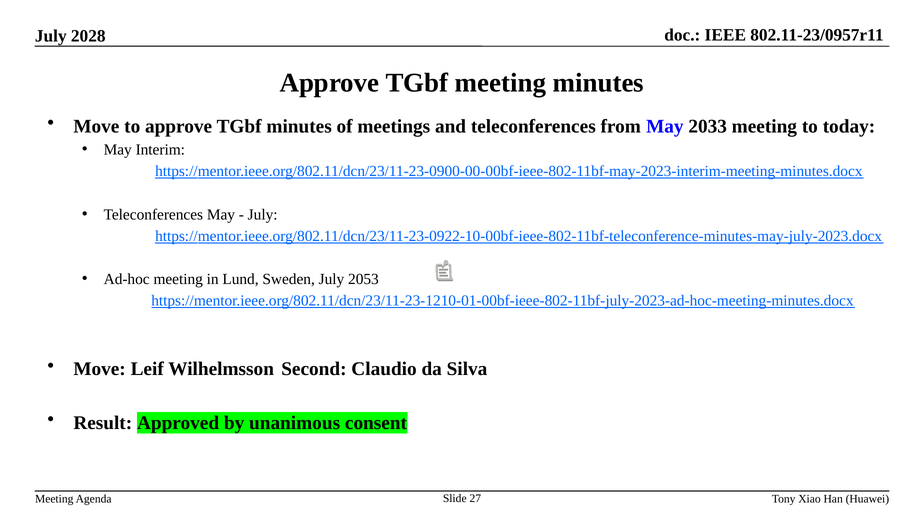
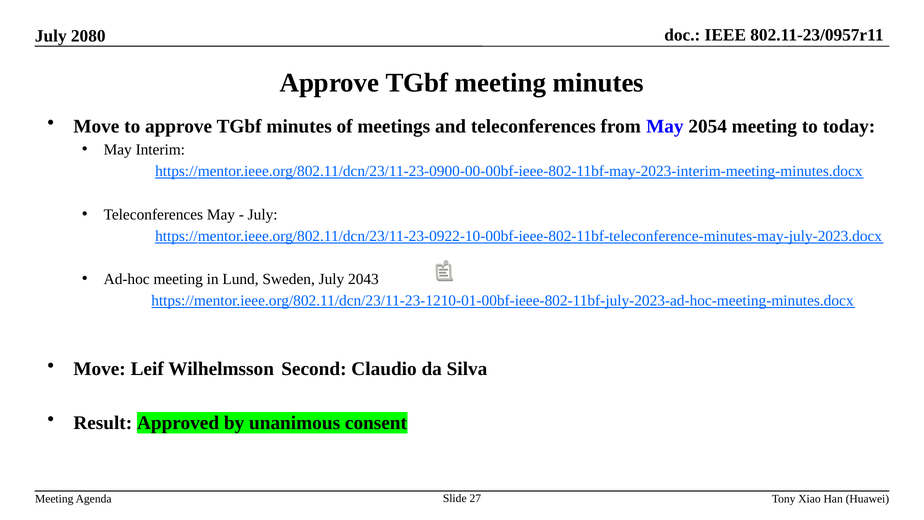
2028: 2028 -> 2080 (88, 36)
2033: 2033 -> 2054 (708, 126)
2053: 2053 -> 2043 (363, 279)
